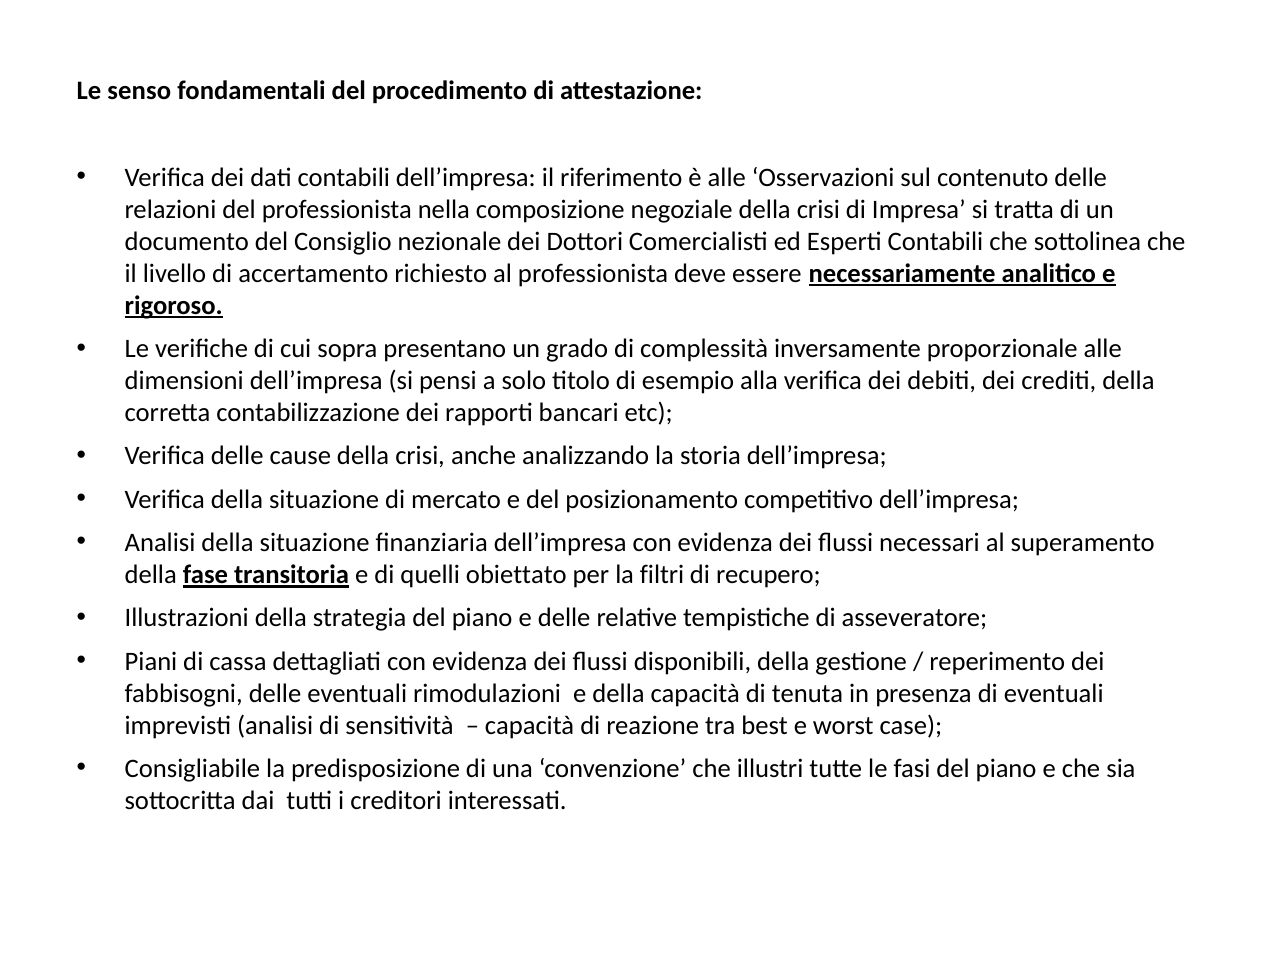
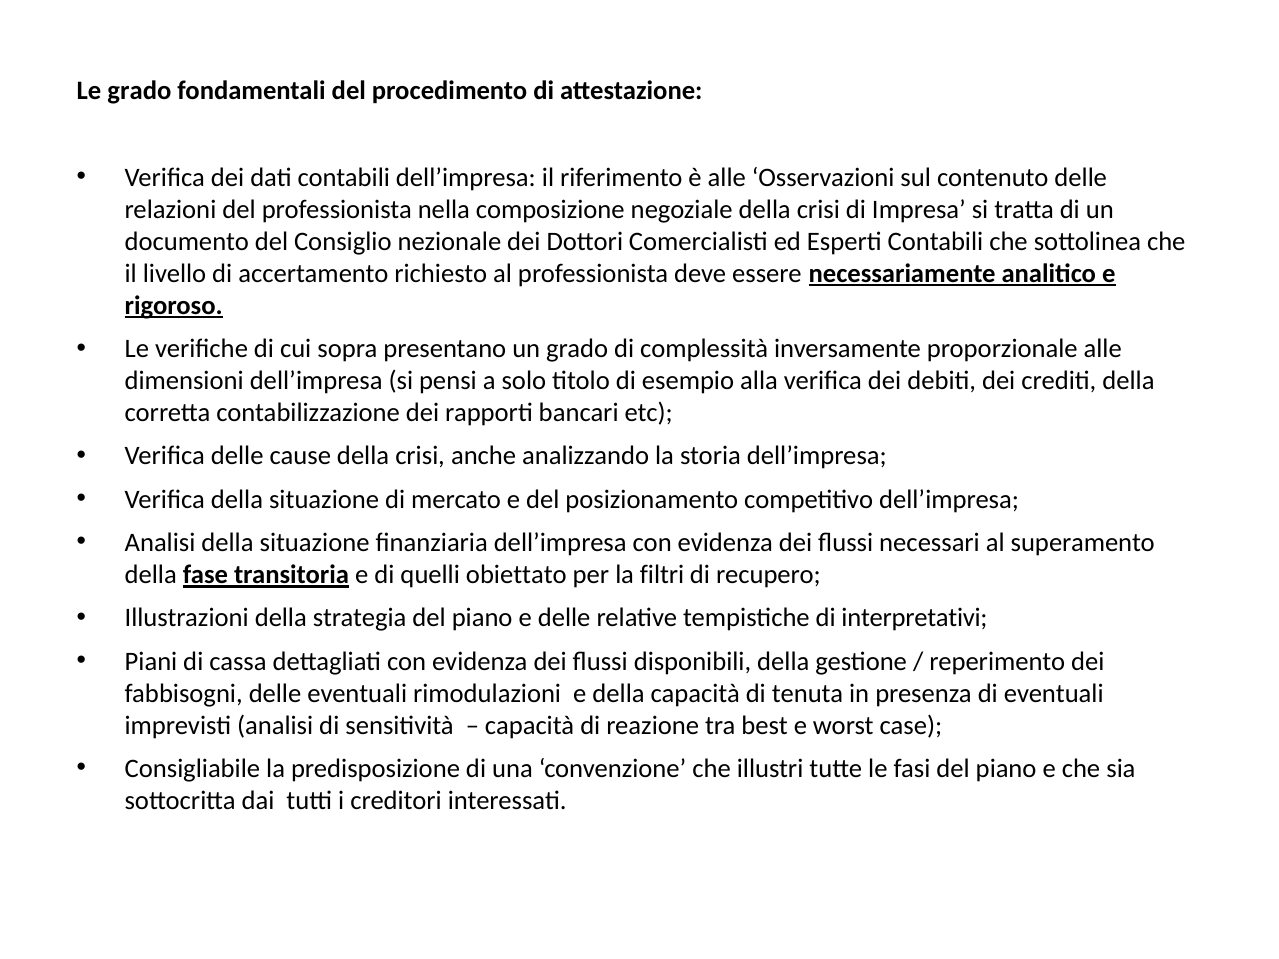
Le senso: senso -> grado (139, 91)
asseveratore: asseveratore -> interpretativi (915, 618)
